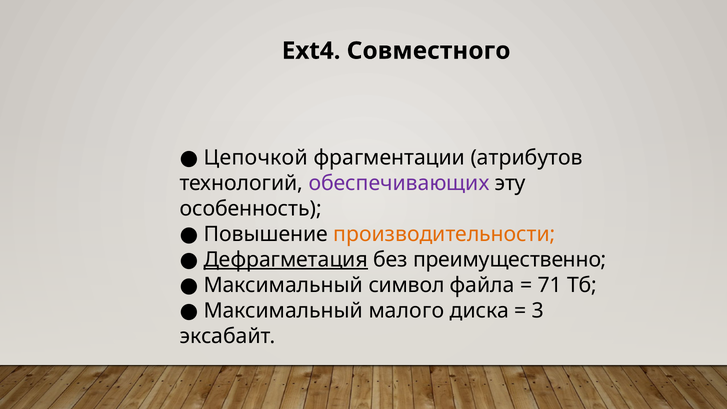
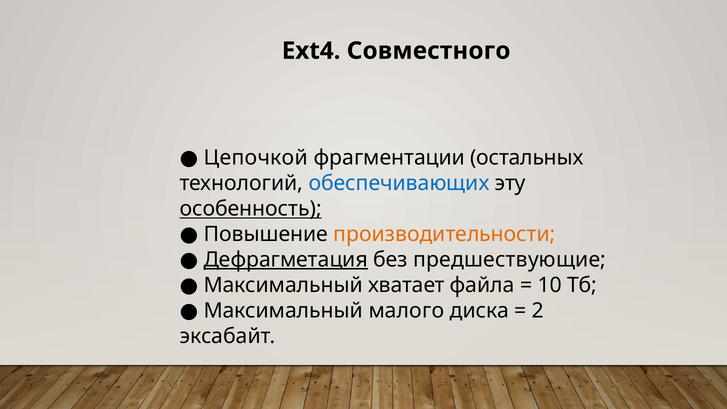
атрибутов: атрибутов -> остальных (527, 158)
обеспечивающих colour: purple -> blue (399, 183)
особенность underline: none -> present (251, 209)
преимущественно: преимущественно -> предшествующие (510, 260)
символ: символ -> хватает (407, 285)
71: 71 -> 10 (550, 285)
3: 3 -> 2 (538, 311)
